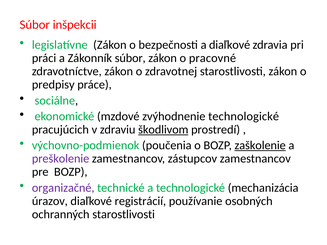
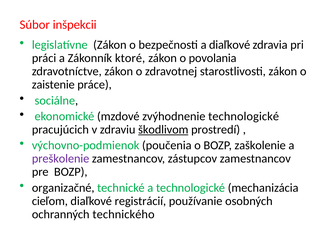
Zákonník súbor: súbor -> ktoré (130, 58)
pracovné: pracovné -> povolania (213, 58)
predpisy: predpisy -> zaistenie (53, 85)
zaškolenie underline: present -> none (260, 146)
organizačné colour: purple -> black (63, 188)
úrazov: úrazov -> cieľom (50, 201)
ochranných starostlivosti: starostlivosti -> technického (124, 215)
